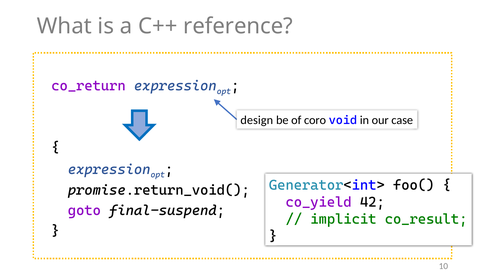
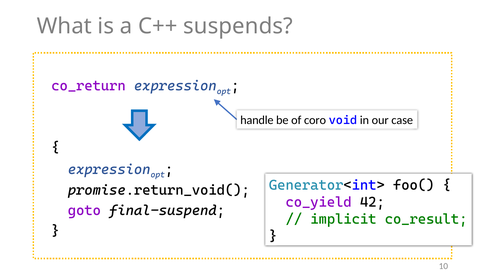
reference: reference -> suspends (238, 26)
design: design -> handle (257, 120)
